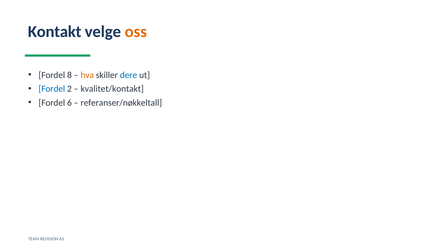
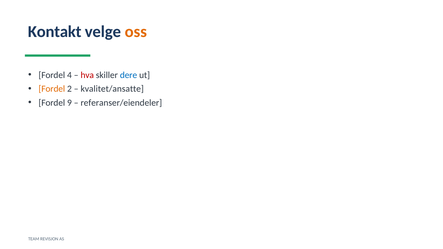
8: 8 -> 4 (69, 75)
hva colour: orange -> red (87, 75)
Fordel colour: blue -> orange (52, 89)
kvalitet/kontakt: kvalitet/kontakt -> kvalitet/ansatte (112, 89)
6: 6 -> 9 (69, 103)
referanser/nøkkeltall: referanser/nøkkeltall -> referanser/eiendeler (121, 103)
